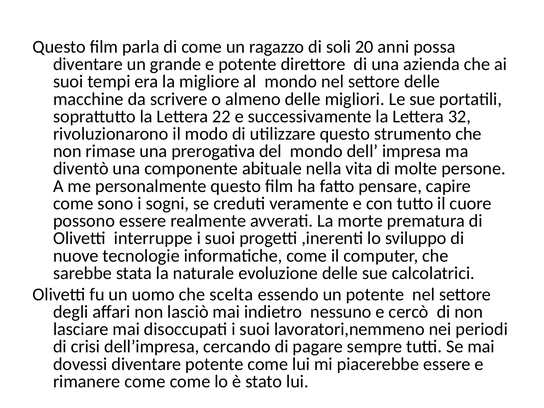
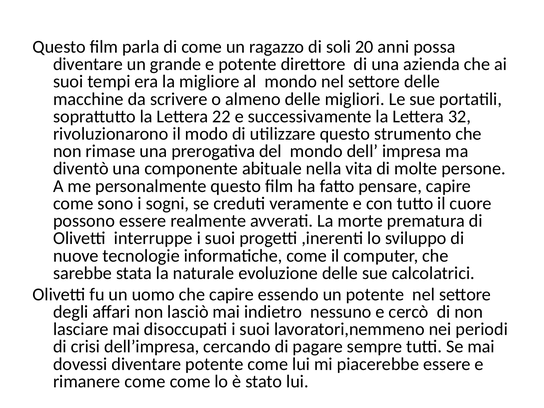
che scelta: scelta -> capire (232, 294)
